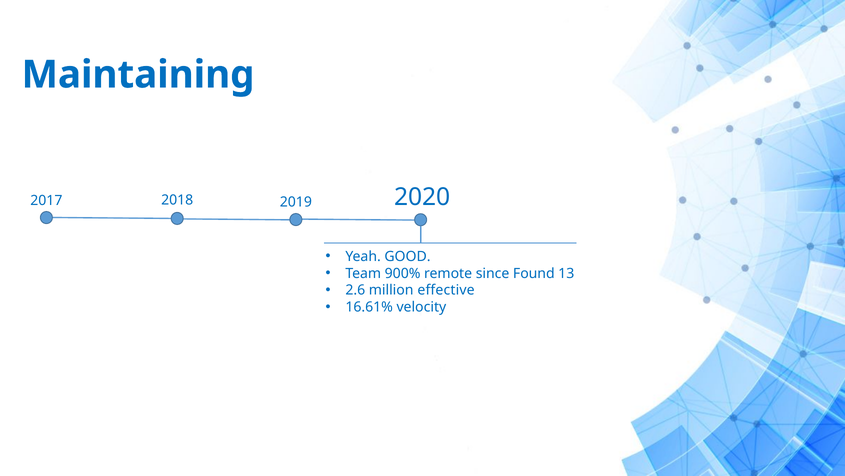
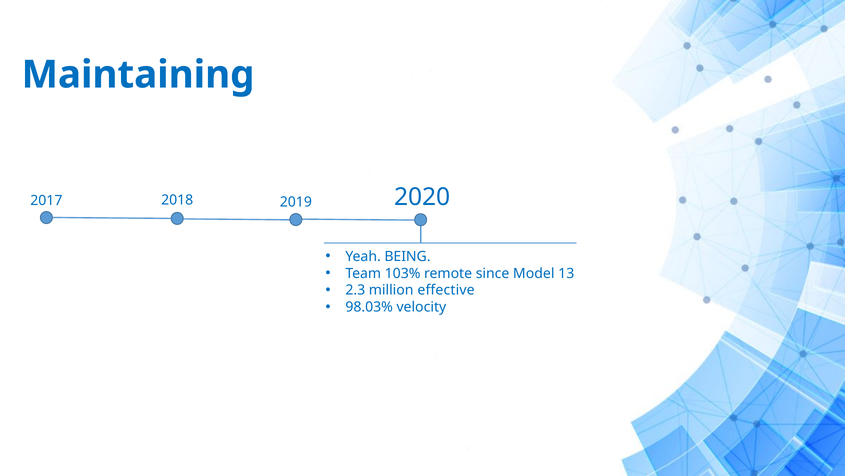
GOOD: GOOD -> BEING (407, 256)
900%: 900% -> 103% (403, 273)
Found: Found -> Model (534, 273)
2.6: 2.6 -> 2.3 (355, 290)
16.61%: 16.61% -> 98.03% (369, 307)
